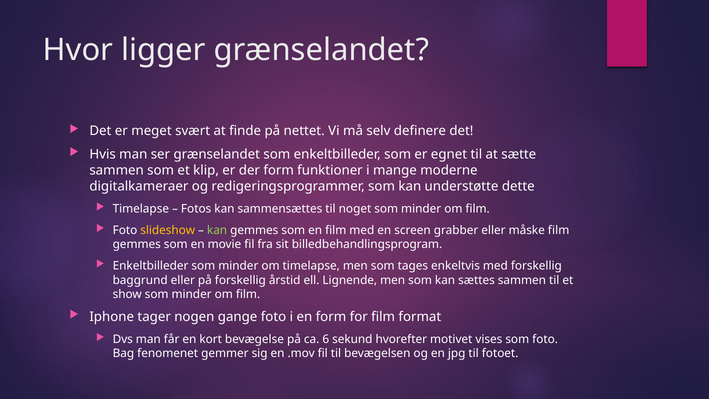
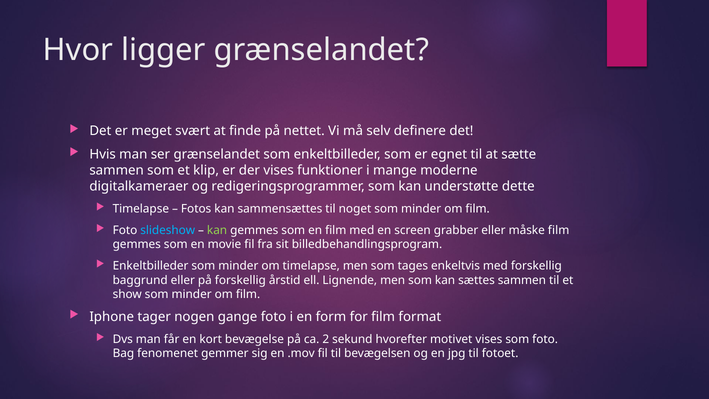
der form: form -> vises (279, 170)
slideshow colour: yellow -> light blue (168, 230)
6: 6 -> 2 (326, 339)
